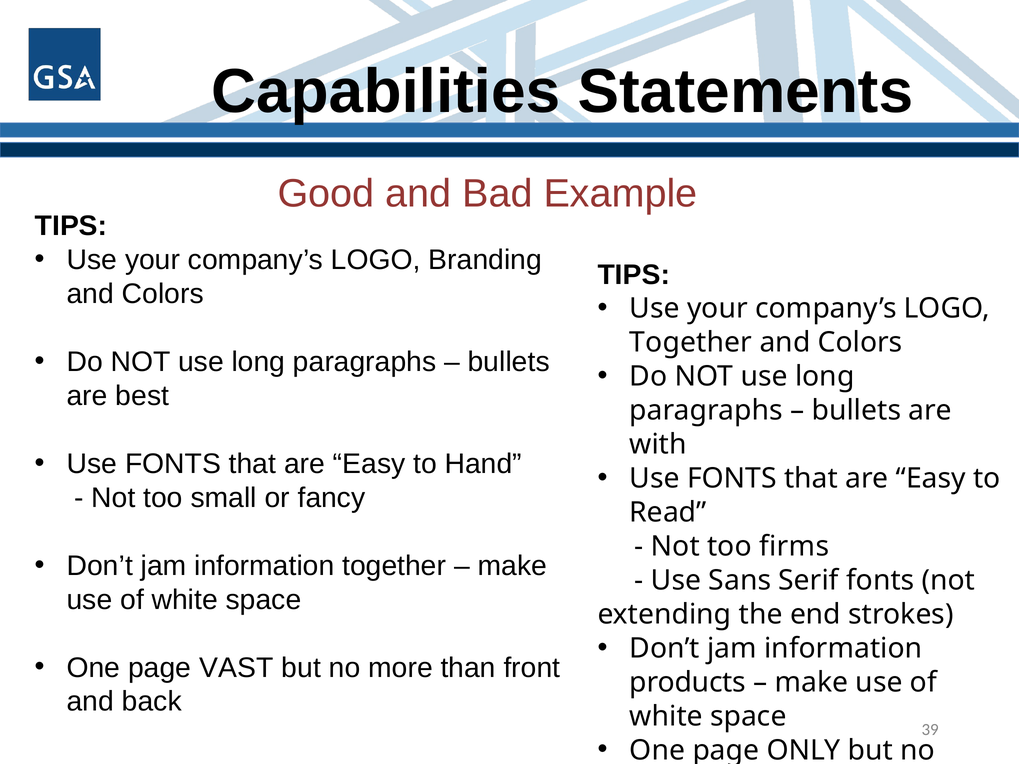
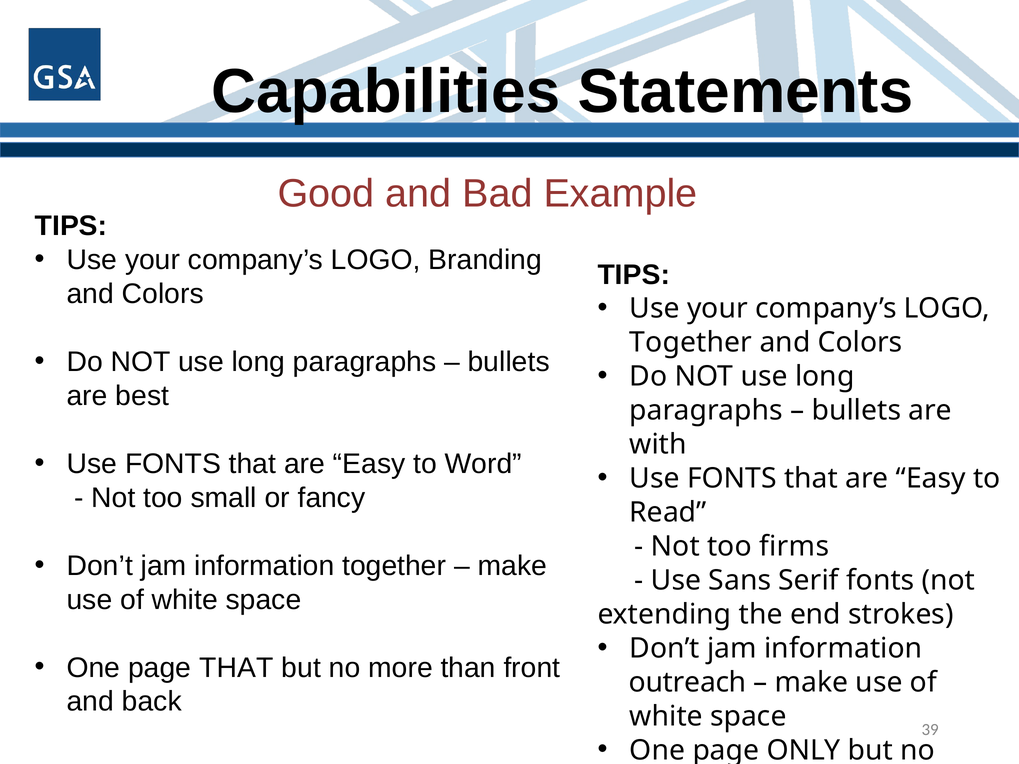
Hand: Hand -> Word (483, 464)
page VAST: VAST -> THAT (236, 668)
products: products -> outreach (688, 683)
